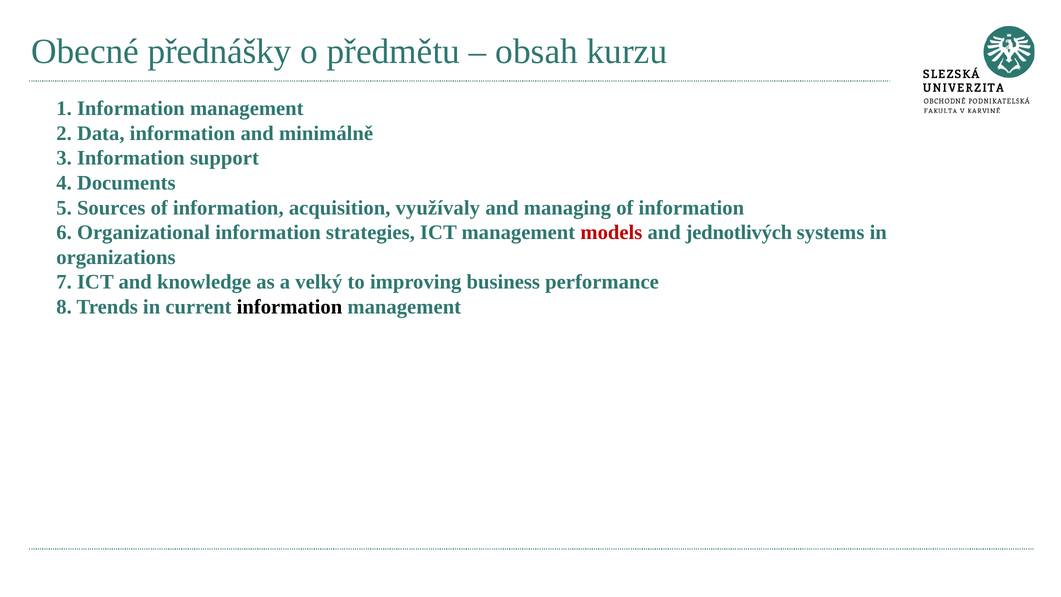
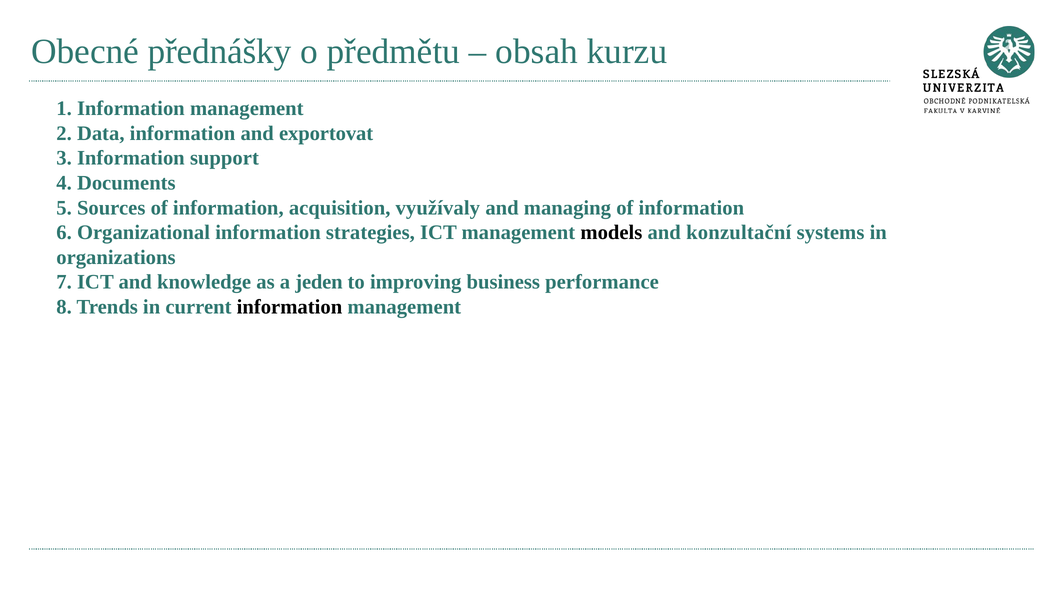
minimálně: minimálně -> exportovat (326, 133)
models colour: red -> black (611, 232)
jednotlivých: jednotlivých -> konzultační (739, 232)
velký: velký -> jeden (319, 282)
